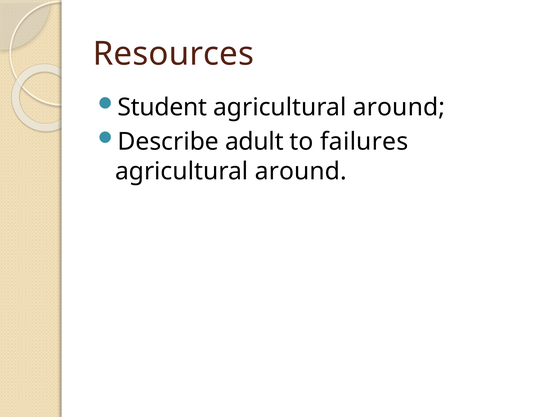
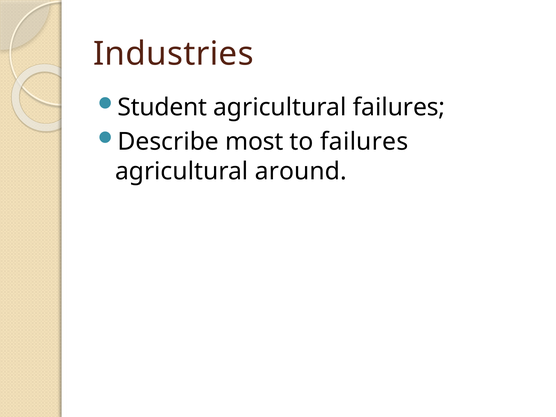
Resources: Resources -> Industries (173, 54)
around: around -> failures (399, 107)
adult: adult -> most (254, 142)
